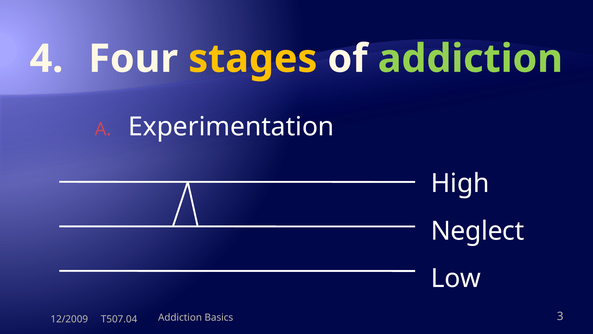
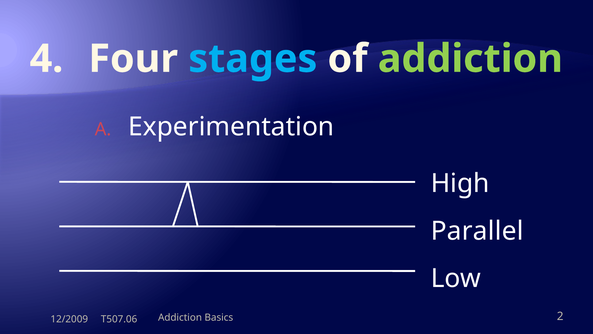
stages colour: yellow -> light blue (253, 59)
Neglect: Neglect -> Parallel (477, 231)
3: 3 -> 2 (560, 316)
T507.04: T507.04 -> T507.06 (119, 319)
